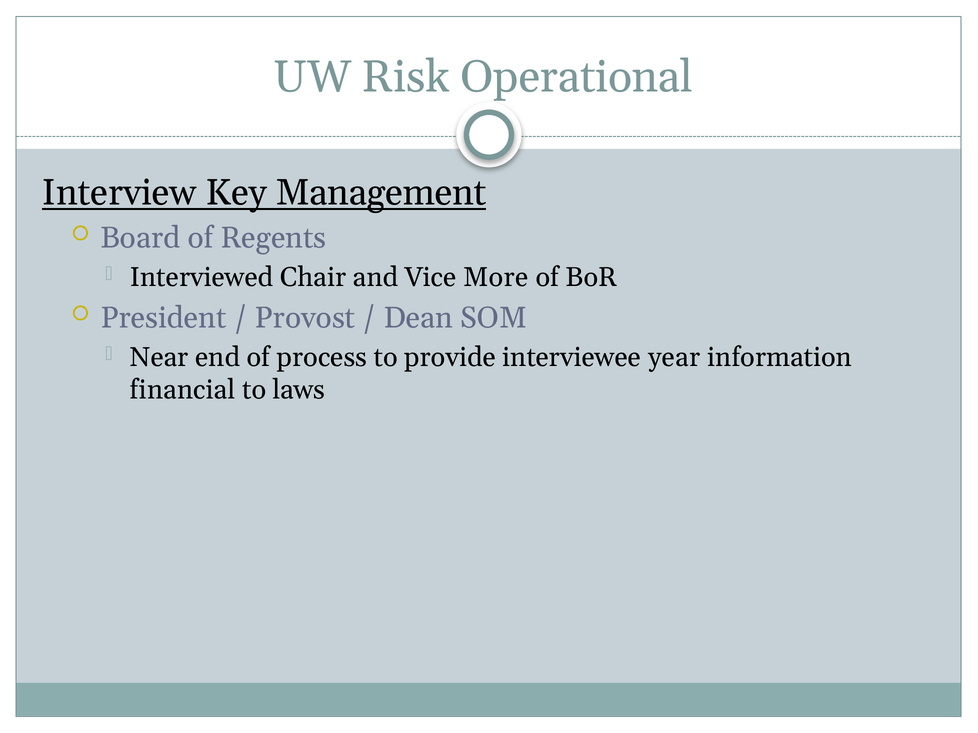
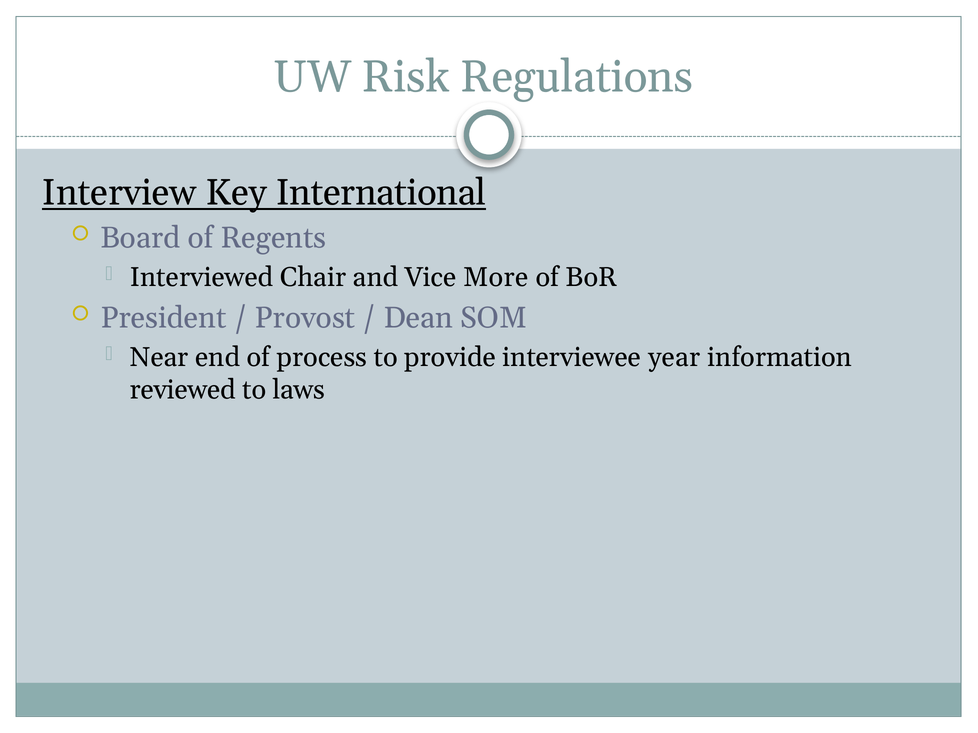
Operational: Operational -> Regulations (577, 77)
Management: Management -> International (381, 193)
financial: financial -> reviewed (183, 390)
